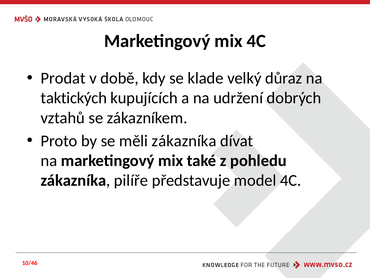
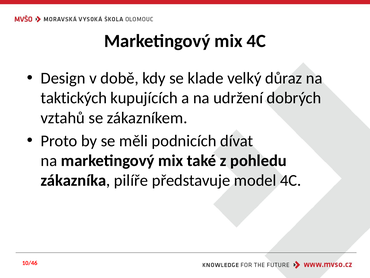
Prodat: Prodat -> Design (63, 78)
měli zákazníka: zákazníka -> podnicích (184, 141)
